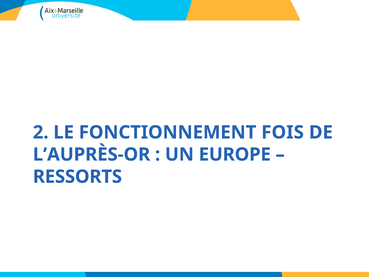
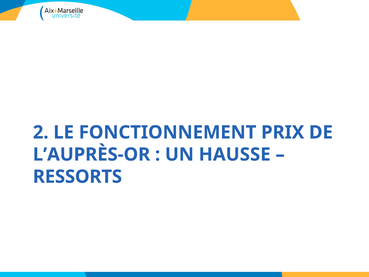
FOIS: FOIS -> PRIX (283, 132)
EUROPE: EUROPE -> HAUSSE (235, 154)
